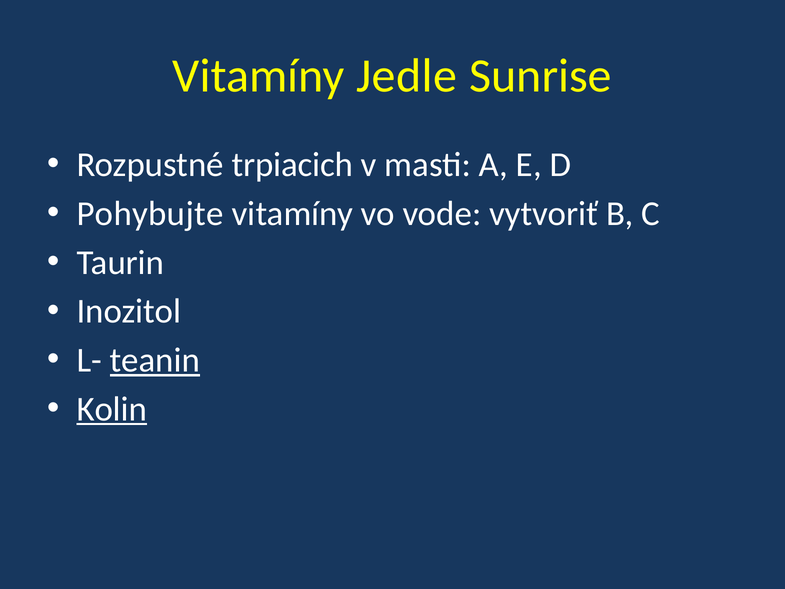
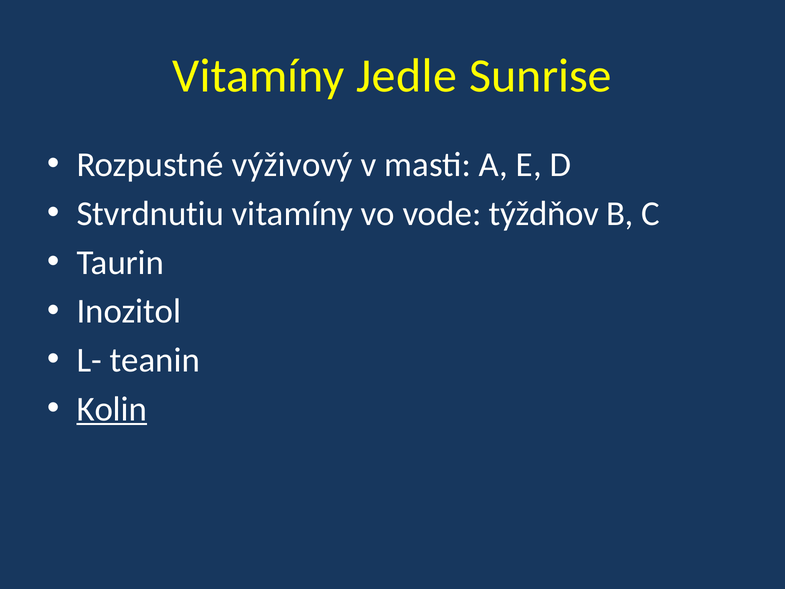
trpiacich: trpiacich -> výživový (292, 165)
Pohybujte: Pohybujte -> Stvrdnutiu (150, 214)
vytvoriť: vytvoriť -> týždňov (544, 214)
teanin underline: present -> none (155, 360)
